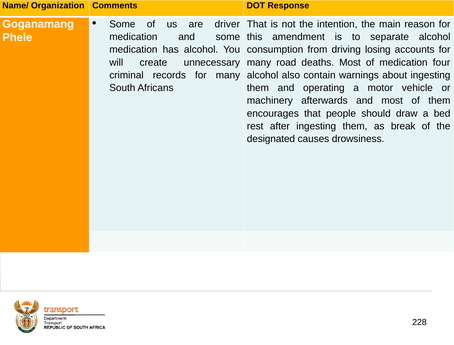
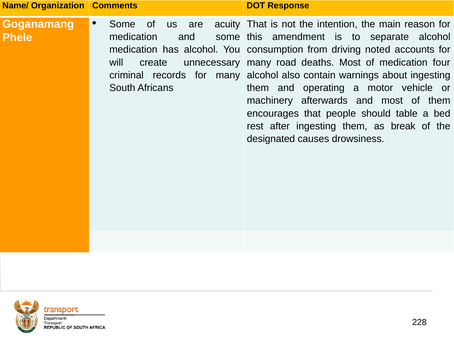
driver: driver -> acuity (227, 24)
losing: losing -> noted (378, 50)
draw: draw -> table (407, 113)
